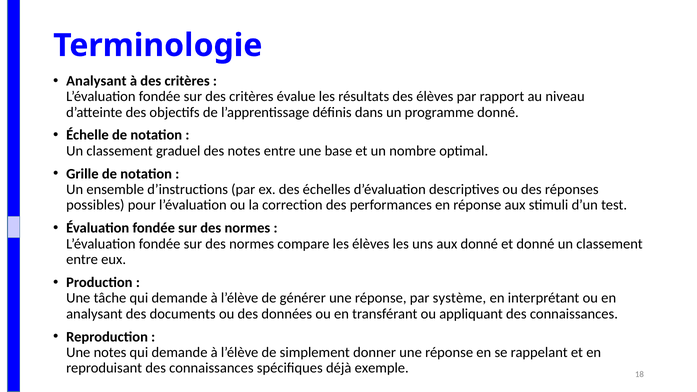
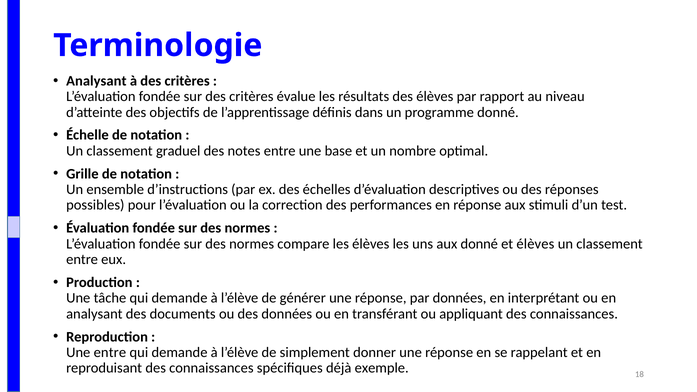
et donné: donné -> élèves (535, 244)
par système: système -> données (460, 298)
Une notes: notes -> entre (110, 352)
